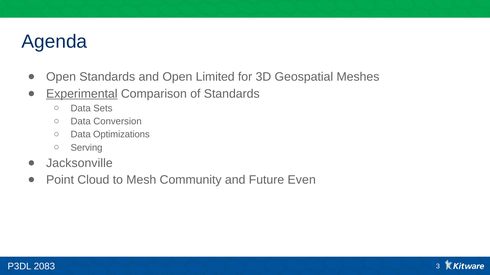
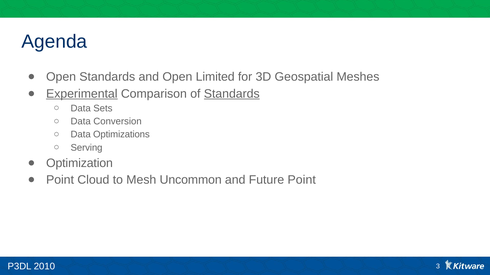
Standards underline: none -> present (232, 94)
Jacksonville: Jacksonville -> Optimization (79, 163)
Community: Community -> Uncommon (191, 180)
Future Even: Even -> Point (302, 180)
2083: 2083 -> 2010 (44, 267)
